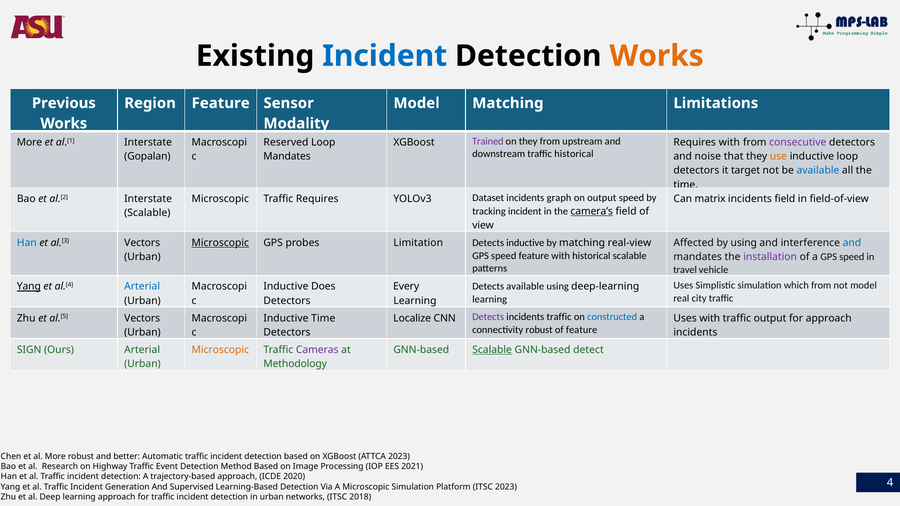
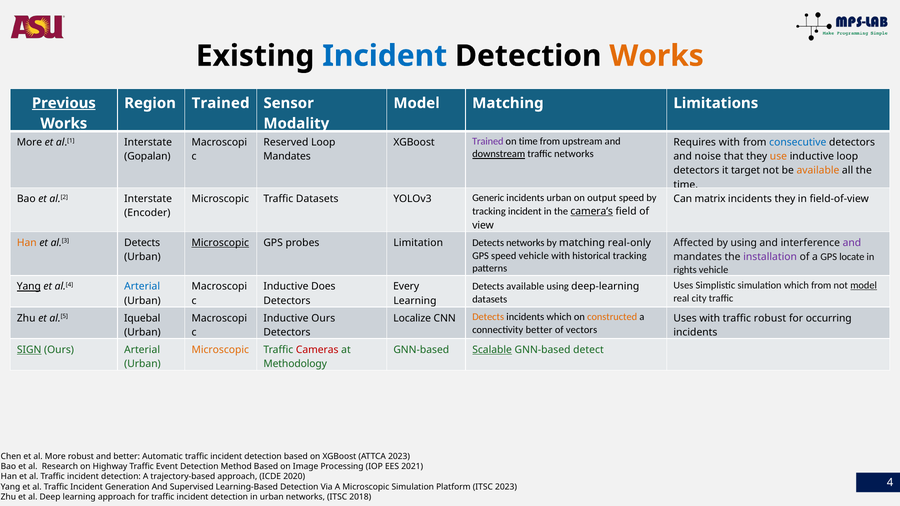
Previous underline: none -> present (64, 103)
Region Feature: Feature -> Trained (221, 103)
on they: they -> time (528, 141)
consecutive colour: purple -> blue (798, 143)
downstream underline: none -> present (499, 154)
traffic historical: historical -> networks (574, 154)
available colour: blue -> orange (818, 171)
Traffic Requires: Requires -> Datasets (317, 199)
Dataset: Dataset -> Generic (488, 198)
incidents graph: graph -> urban (559, 198)
incidents field: field -> they (785, 199)
Scalable: Scalable -> Encoder (147, 213)
Han colour: blue -> orange (27, 243)
al.[3 Vectors: Vectors -> Detects (142, 243)
Detects inductive: inductive -> networks (525, 243)
real-view: real-view -> real-only (629, 243)
and colour: blue -> purple (852, 243)
speed feature: feature -> vehicle (534, 256)
historical scalable: scalable -> tracking (630, 256)
a GPS speed: speed -> locate (852, 257)
travel: travel -> rights (685, 270)
model underline: none -> present (864, 286)
learning: learning -> datasets (490, 300)
al.[5 Vectors: Vectors -> Iquebal (142, 318)
Inductive Time: Time -> Ours (323, 318)
Detects colour: purple -> orange (488, 317)
incidents traffic: traffic -> which (559, 317)
constructed colour: blue -> orange (612, 317)
traffic output: output -> robust (770, 318)
for approach: approach -> occurring (829, 318)
connectivity robust: robust -> better (539, 330)
of feature: feature -> vectors (582, 330)
SIGN underline: none -> present (29, 350)
Cameras colour: purple -> red (317, 350)
